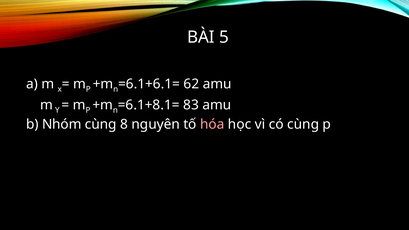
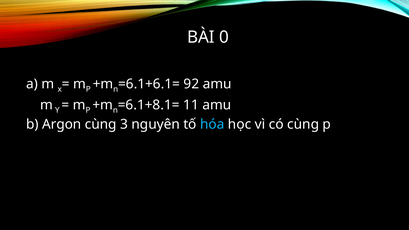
5: 5 -> 0 (224, 37)
62: 62 -> 92 (191, 84)
83: 83 -> 11 (191, 105)
Nhóm: Nhóm -> Argon (62, 124)
8: 8 -> 3 (124, 124)
hóa colour: pink -> light blue (212, 124)
